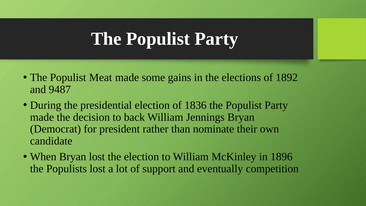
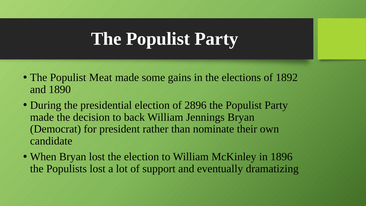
9487: 9487 -> 1890 (60, 89)
1836: 1836 -> 2896 (196, 105)
competition: competition -> dramatizing (272, 169)
